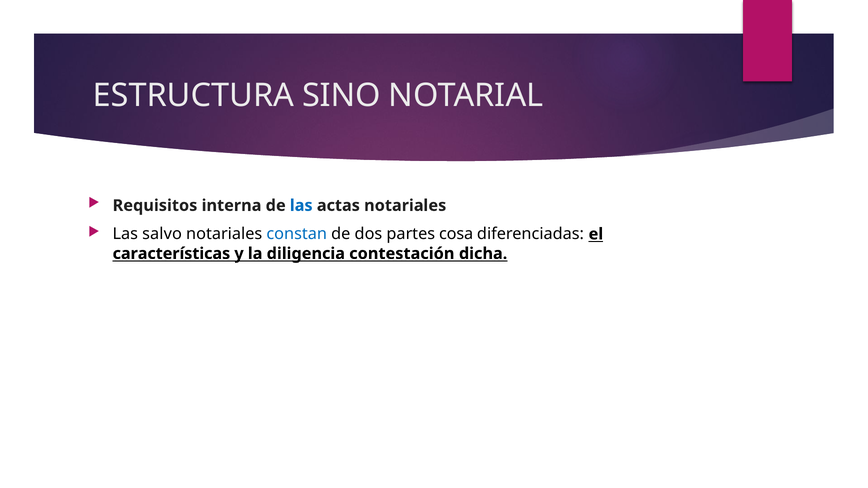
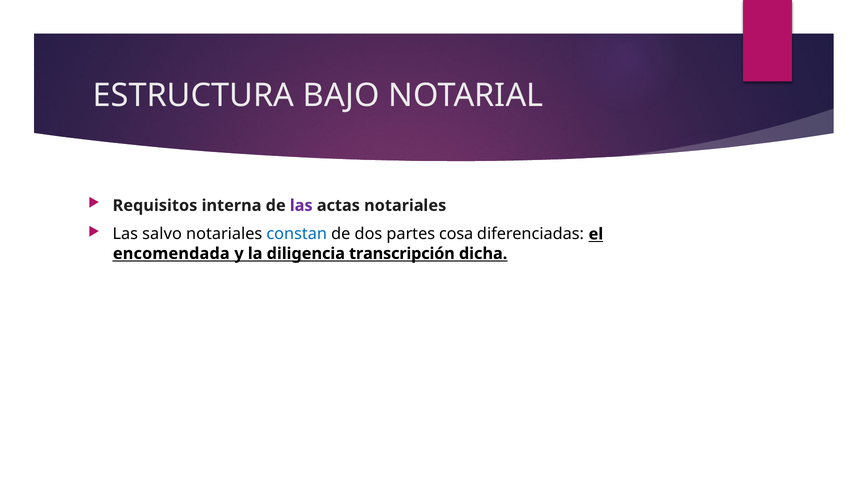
SINO: SINO -> BAJO (341, 96)
las colour: blue -> purple (301, 206)
características: características -> encomendada (171, 254)
contestación: contestación -> transcripción (402, 254)
